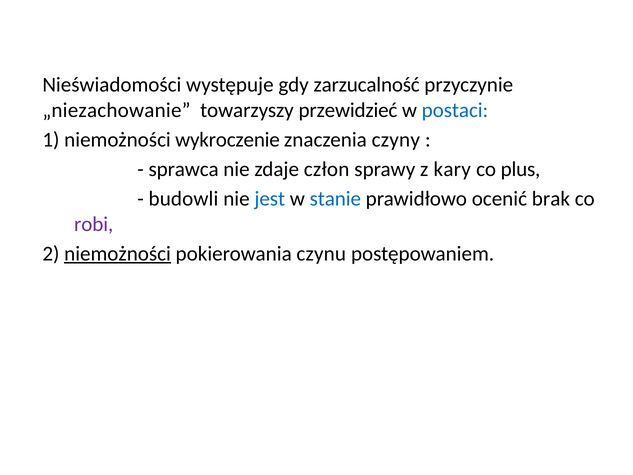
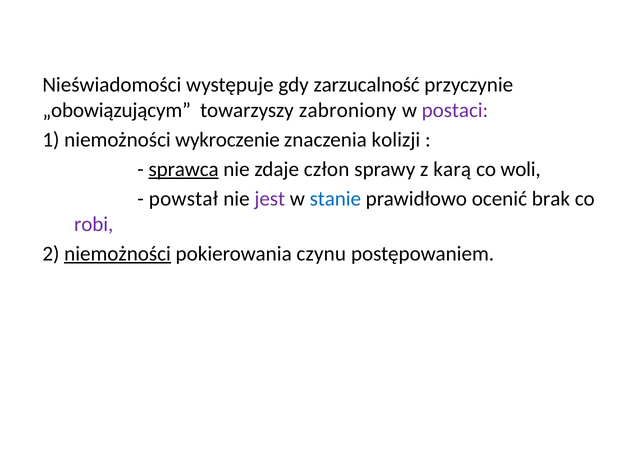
„niezachowanie: „niezachowanie -> „obowiązującym (117, 110)
przewidzieć: przewidzieć -> zabroniony (348, 110)
postaci colour: blue -> purple (455, 110)
czyny: czyny -> kolizji (396, 140)
sprawca underline: none -> present (184, 169)
kary: kary -> karą (452, 169)
plus: plus -> woli (521, 169)
budowli: budowli -> powstał (183, 199)
jest colour: blue -> purple (270, 199)
